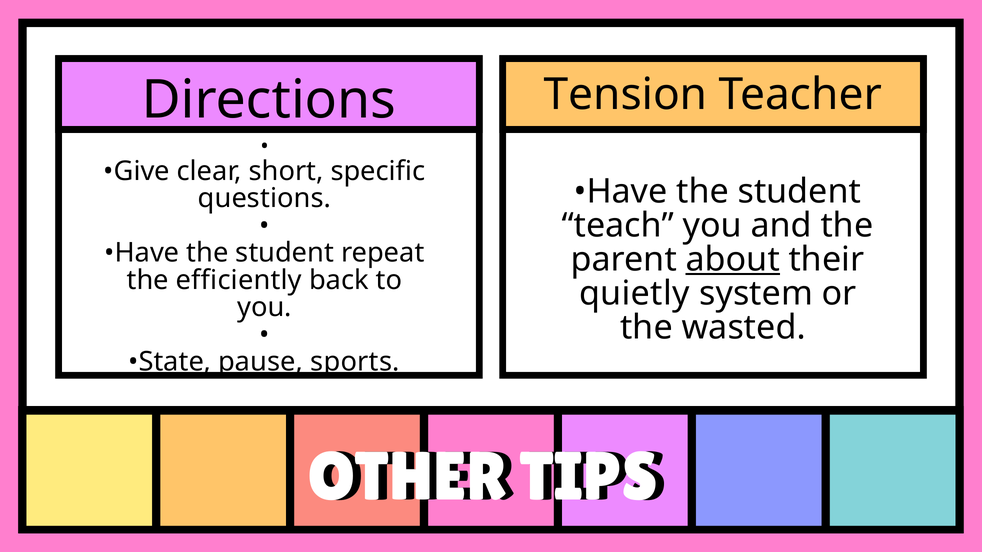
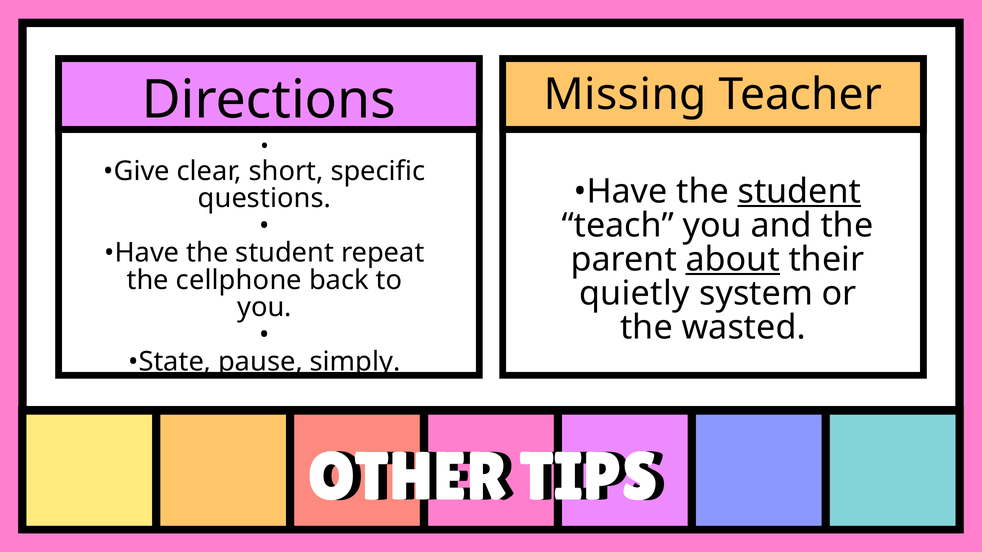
Tension: Tension -> Missing (625, 94)
student underline: none -> present (799, 191)
efficiently: efficiently -> cellphone (239, 280)
sports: sports -> simply (355, 362)
